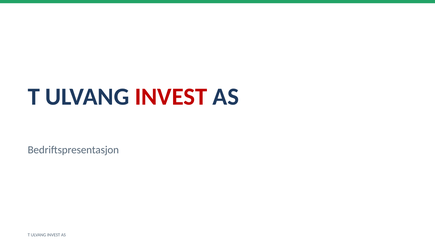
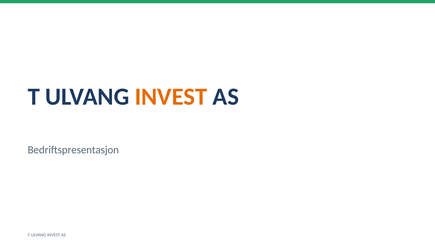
INVEST colour: red -> orange (171, 96)
